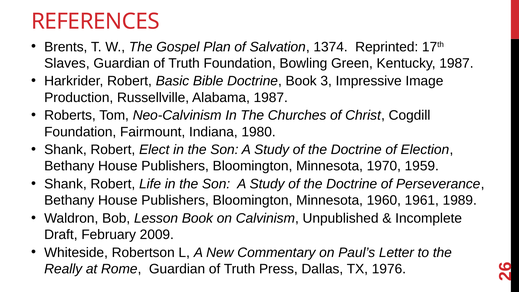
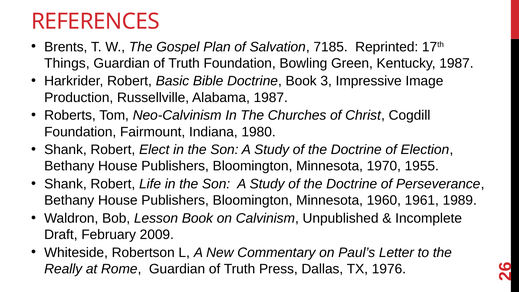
1374: 1374 -> 7185 (331, 47)
Slaves: Slaves -> Things (67, 63)
1959: 1959 -> 1955 (422, 166)
